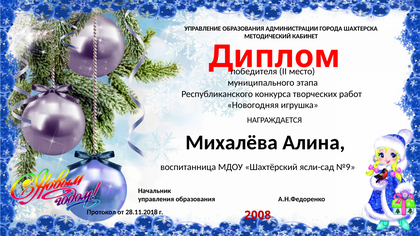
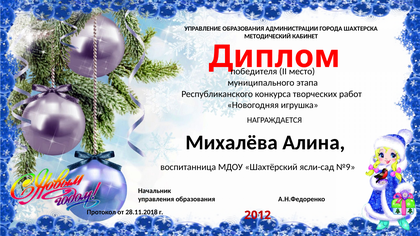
2008: 2008 -> 2012 (258, 215)
